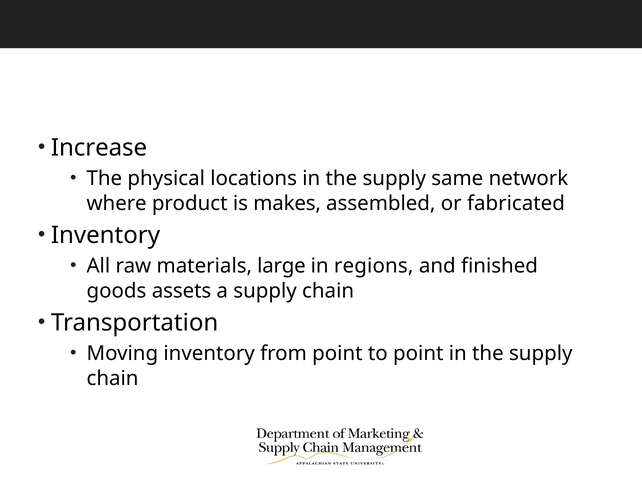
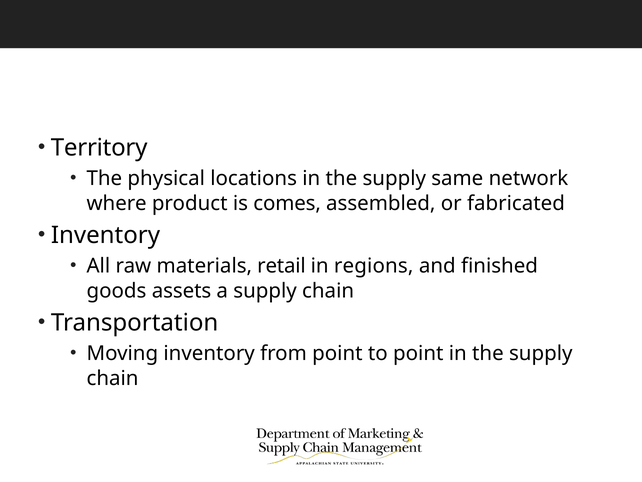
Increase: Increase -> Territory (99, 148)
makes: makes -> comes (287, 203)
large: large -> retail (281, 266)
